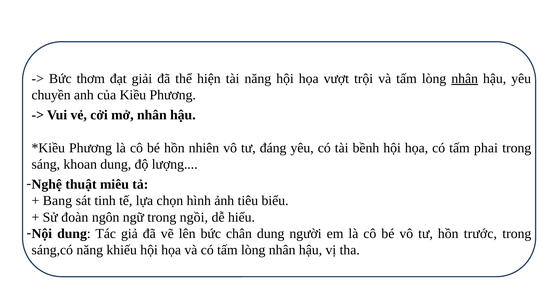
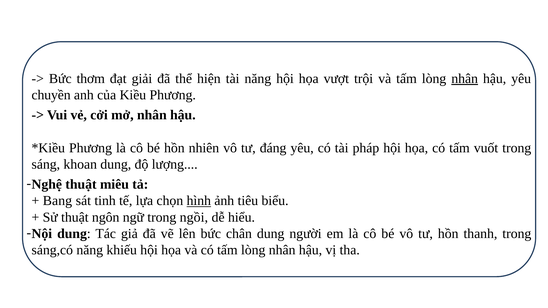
bềnh: bềnh -> pháp (366, 148)
phai: phai -> vuốt (486, 148)
hình underline: none -> present (199, 201)
Sử đoàn: đoàn -> thuật (75, 217)
trước: trước -> thanh (480, 234)
